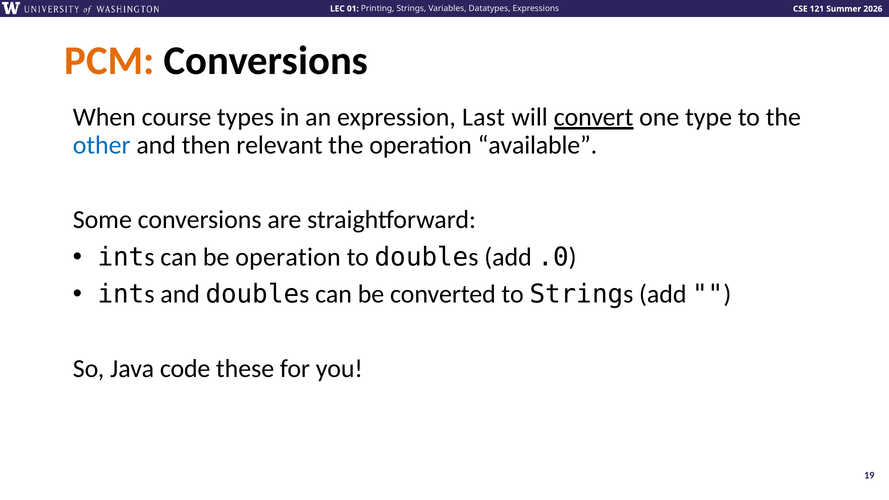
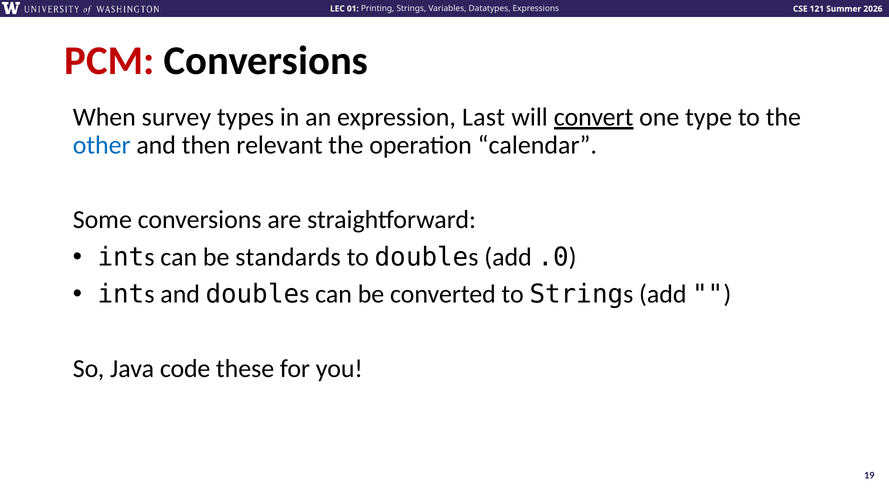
PCM colour: orange -> red (109, 61)
course: course -> survey (176, 117)
available: available -> calendar (537, 145)
be operation: operation -> standards (288, 257)
